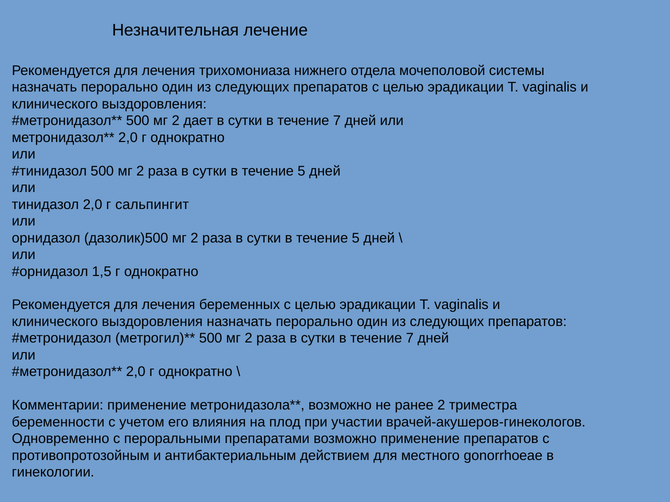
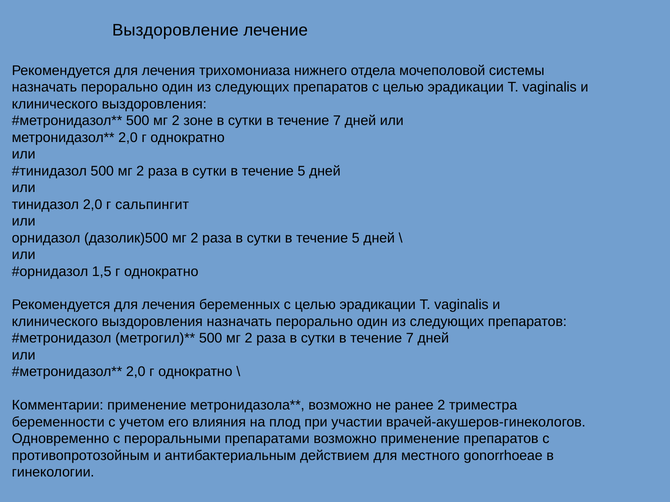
Незначительная: Незначительная -> Выздоровление (175, 30)
дает: дает -> зоне (198, 121)
